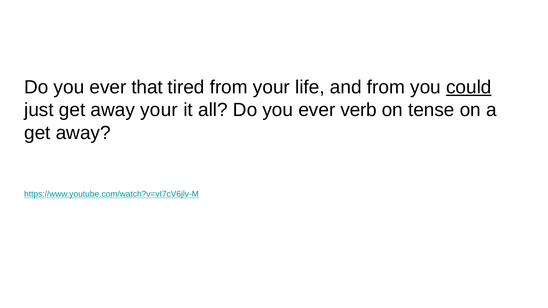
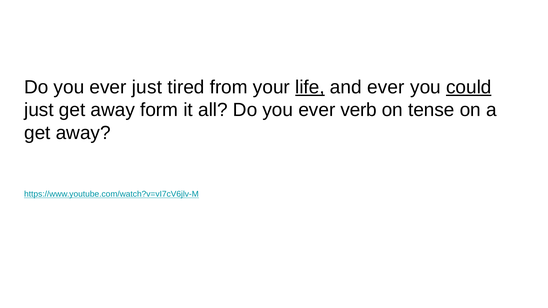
ever that: that -> just (147, 87)
life underline: none -> present (310, 87)
and from: from -> ever (386, 87)
away your: your -> form (159, 110)
